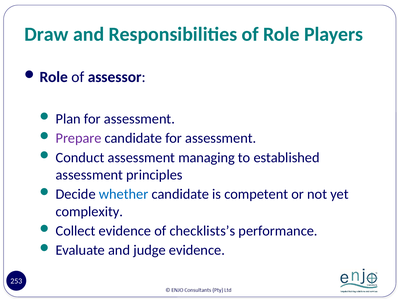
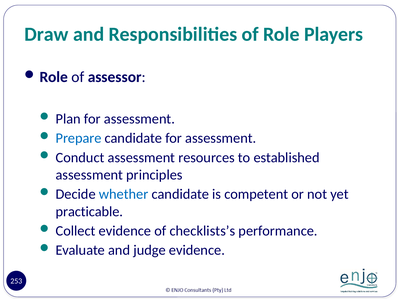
Prepare colour: purple -> blue (79, 138)
managing: managing -> resources (207, 157)
complexity: complexity -> practicable (89, 211)
